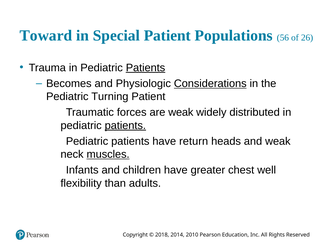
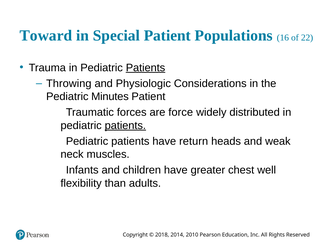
56: 56 -> 16 (283, 38)
26: 26 -> 22 (307, 38)
Becomes: Becomes -> Throwing (69, 84)
Considerations underline: present -> none (210, 84)
Turning: Turning -> Minutes (110, 97)
are weak: weak -> force (181, 112)
muscles underline: present -> none (108, 154)
